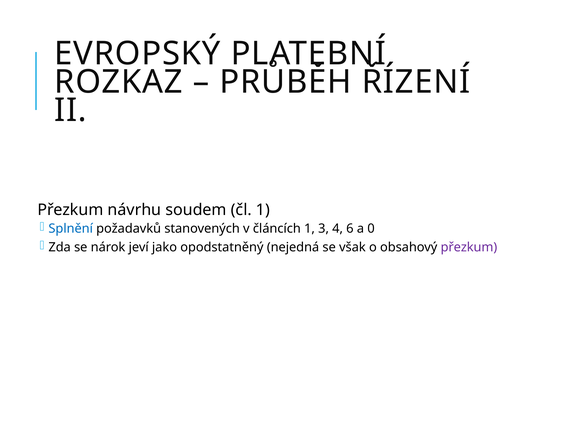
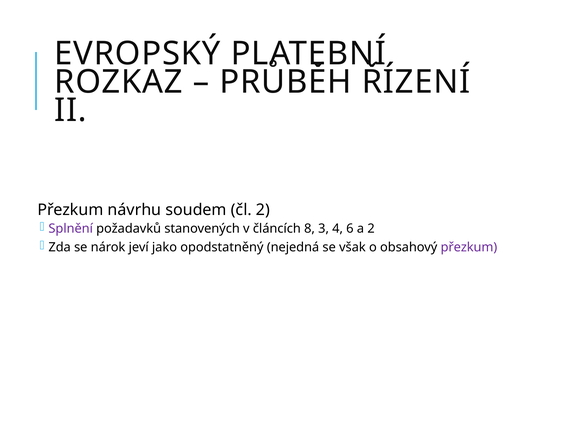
čl 1: 1 -> 2 (263, 210)
Splnění colour: blue -> purple (71, 228)
článcích 1: 1 -> 8 (309, 228)
a 0: 0 -> 2 (371, 228)
